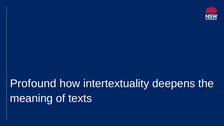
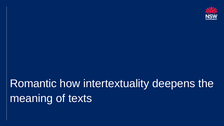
Profound: Profound -> Romantic (33, 84)
